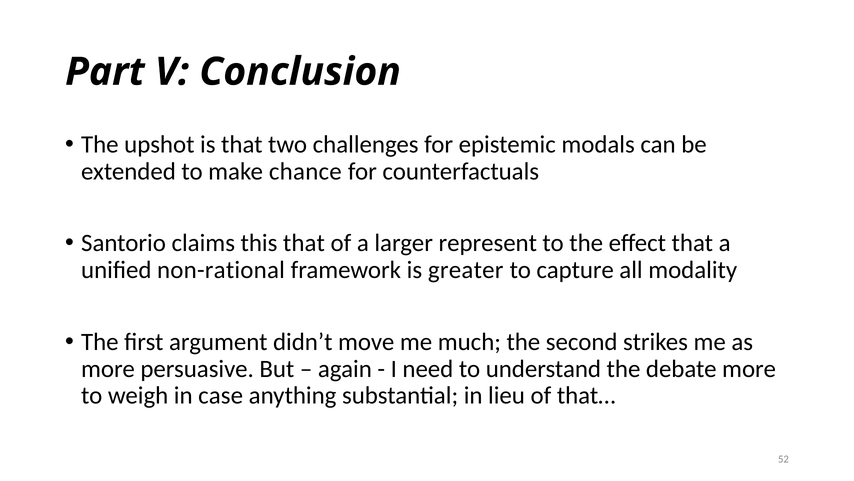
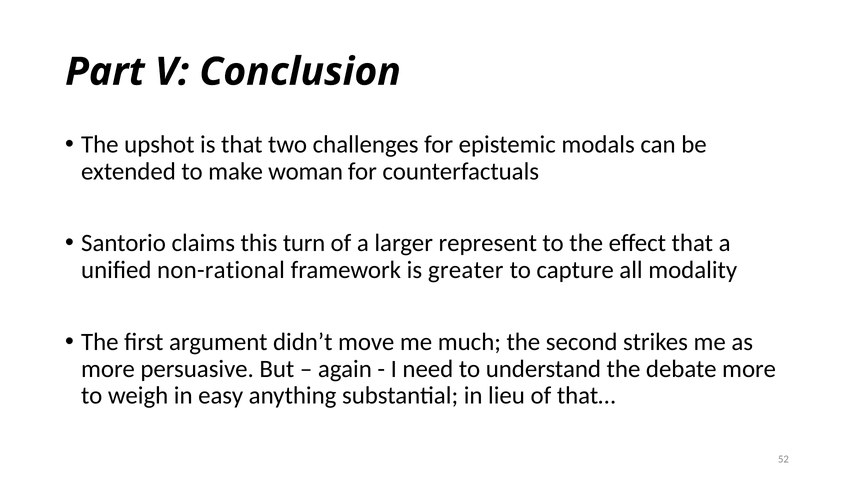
chance: chance -> woman (306, 171)
this that: that -> turn (304, 243)
case: case -> easy (221, 395)
